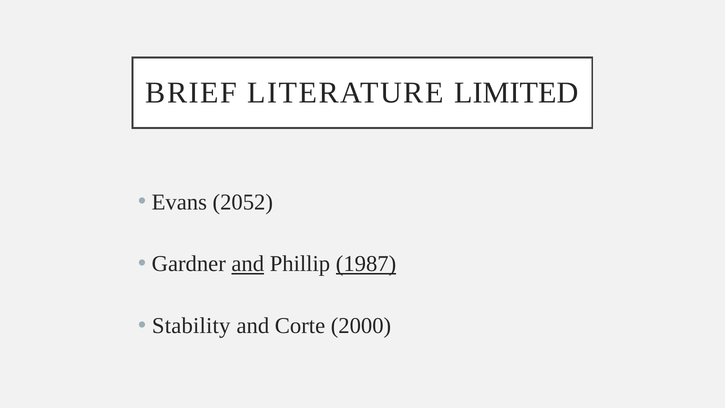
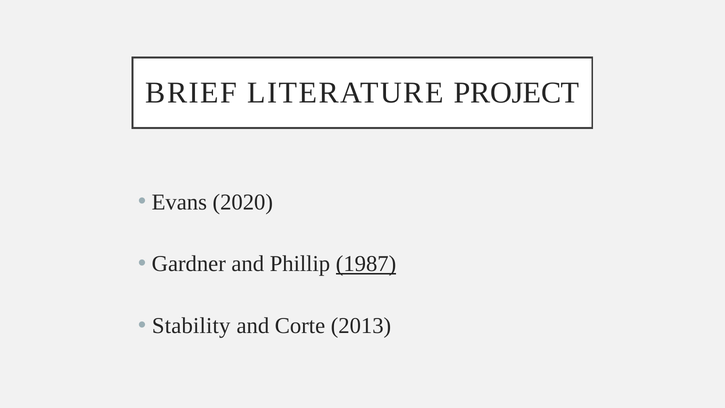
LIMITED: LIMITED -> PROJECT (517, 93)
2052: 2052 -> 2020 (243, 202)
and underline: present -> none (248, 264)
2000: 2000 -> 2013 (361, 326)
